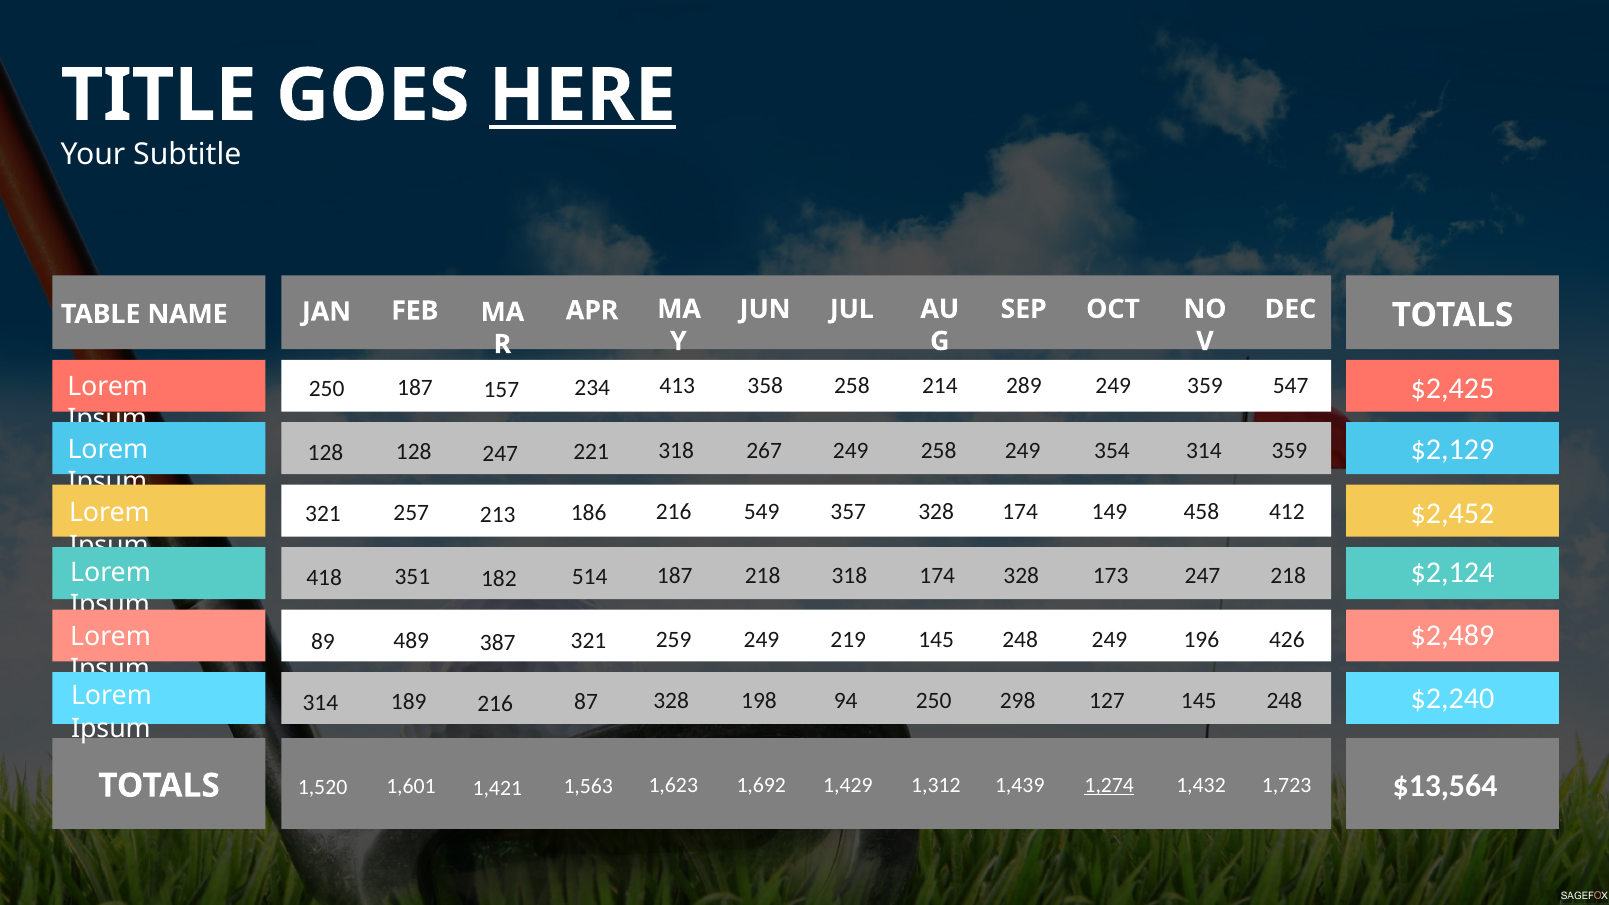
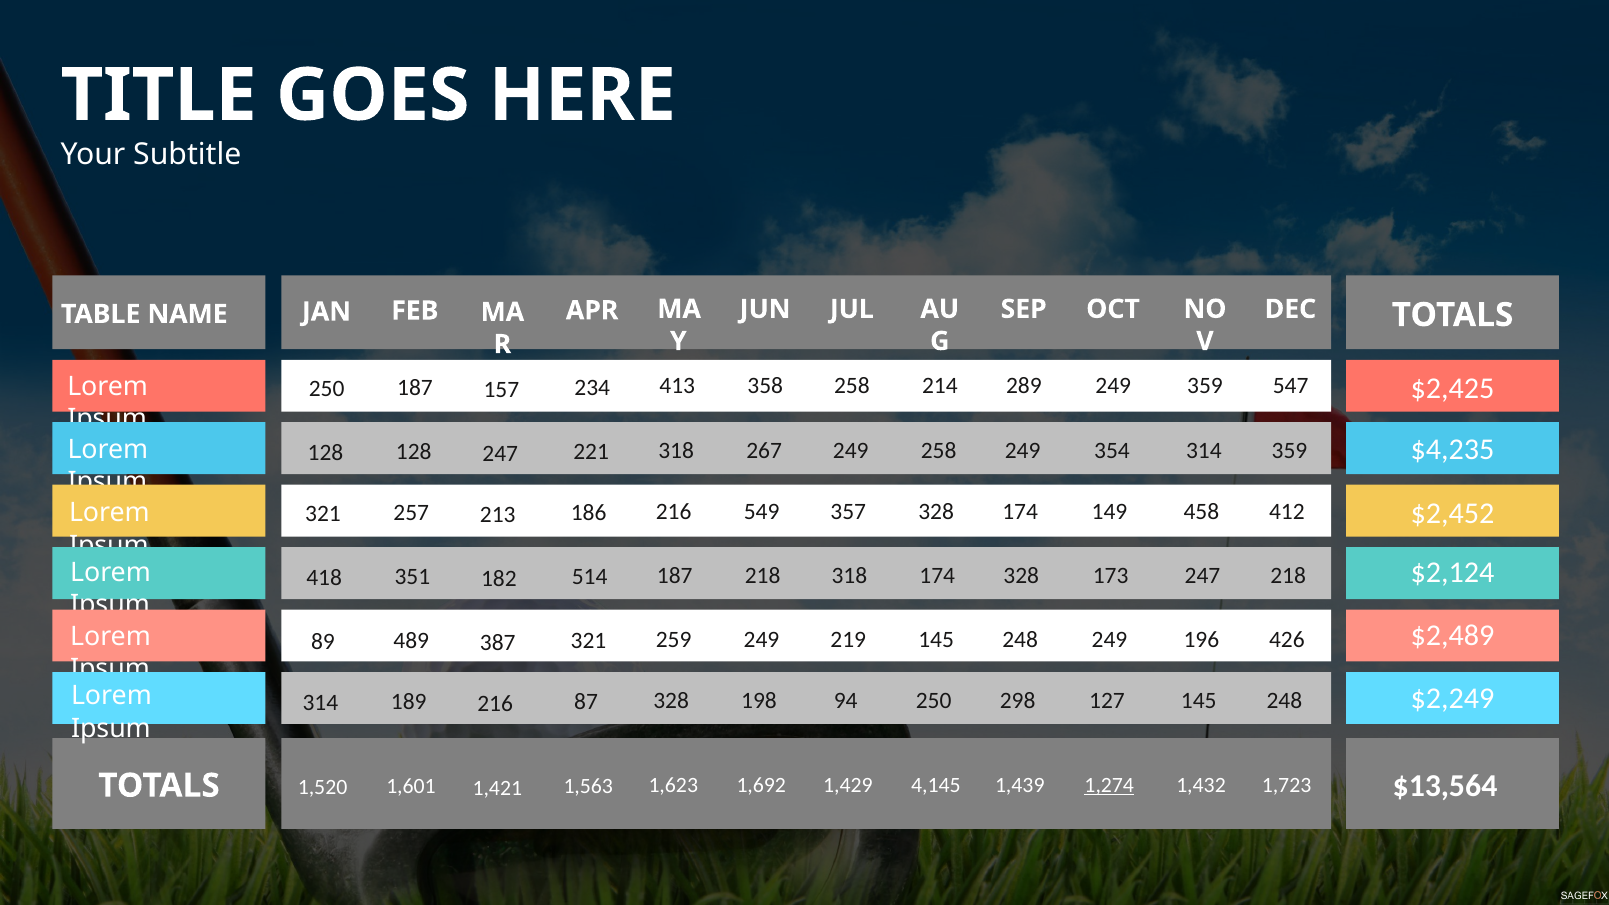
HERE underline: present -> none (582, 95)
$2,129: $2,129 -> $4,235 (1453, 450)
$2,240: $2,240 -> $2,249 (1453, 698)
1,312: 1,312 -> 4,145 (936, 785)
